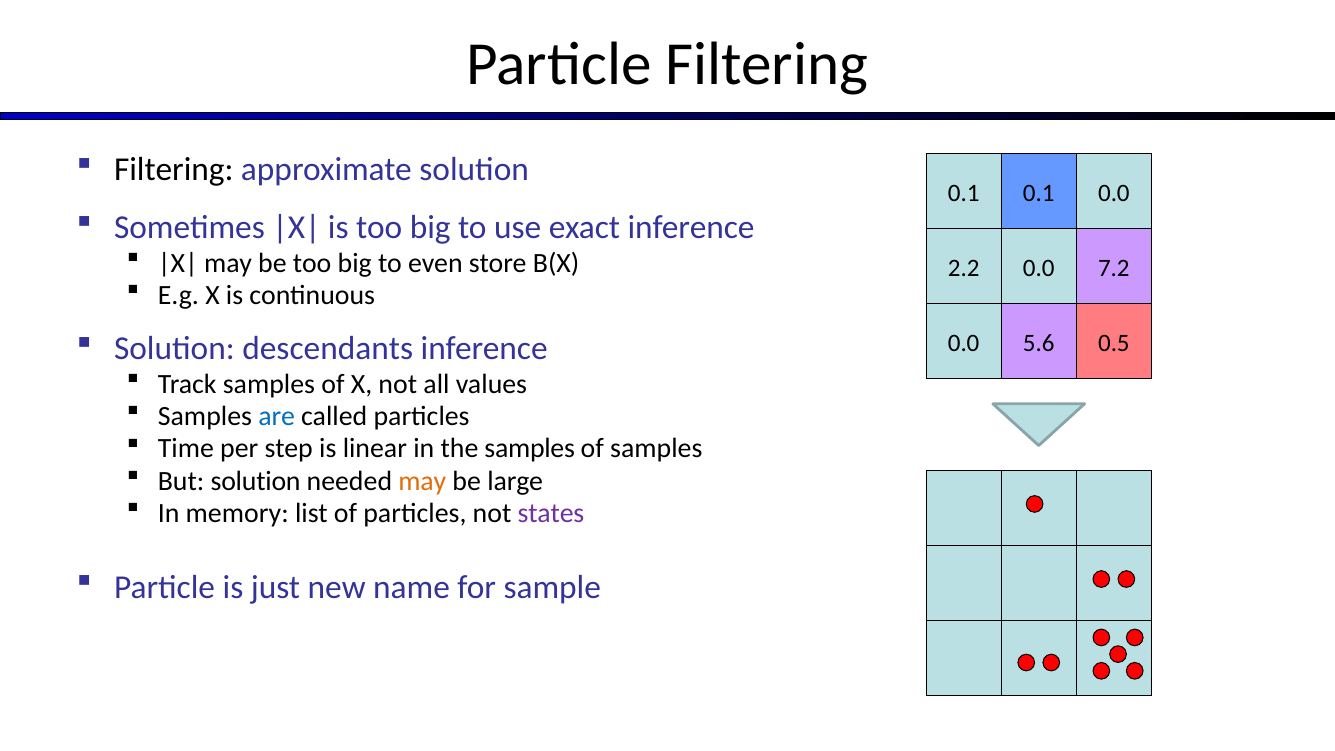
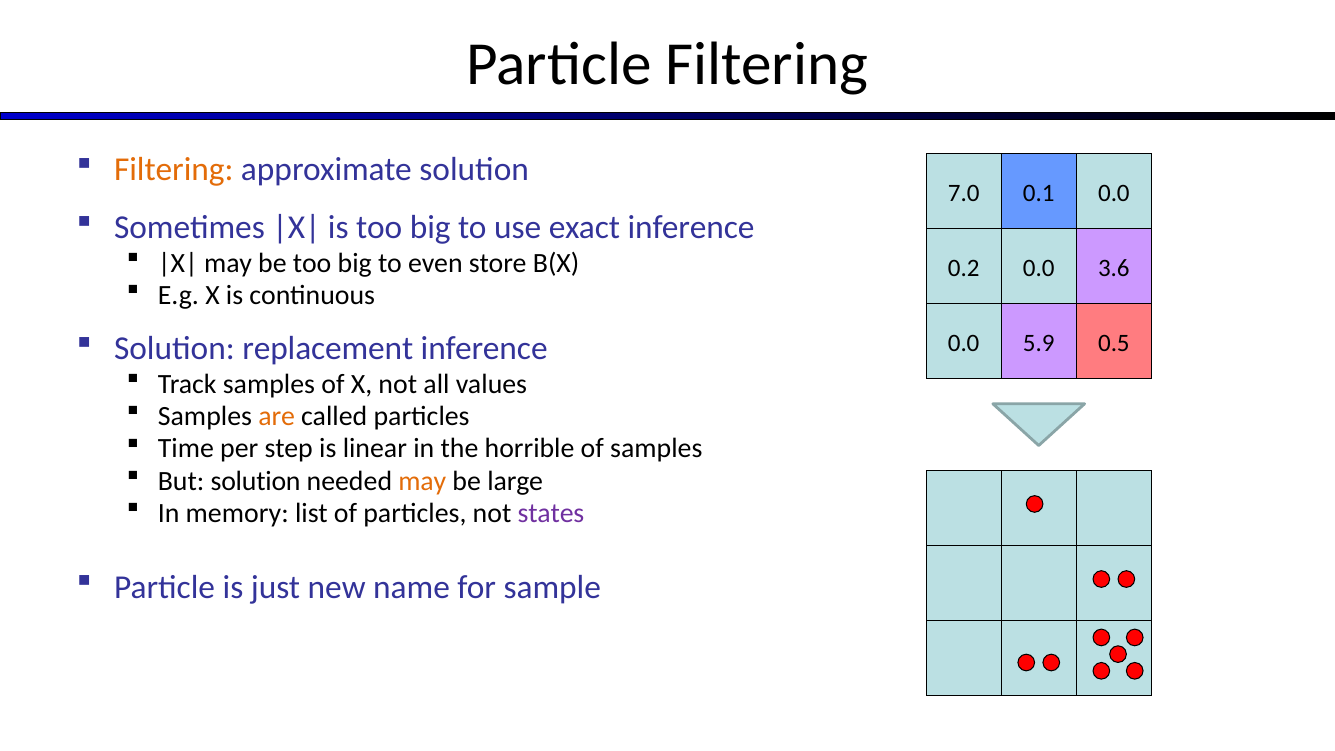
Filtering colour: black -> orange (174, 170)
0.1: 0.1 -> 7.0 (964, 193)
2.2: 2.2 -> 0.2 (964, 268)
7.2: 7.2 -> 3.6 (1114, 268)
descendants: descendants -> replacement (328, 349)
5.6: 5.6 -> 5.9 (1039, 343)
are colour: blue -> orange (277, 416)
the samples: samples -> horrible (530, 449)
